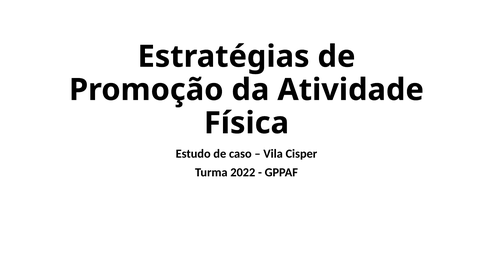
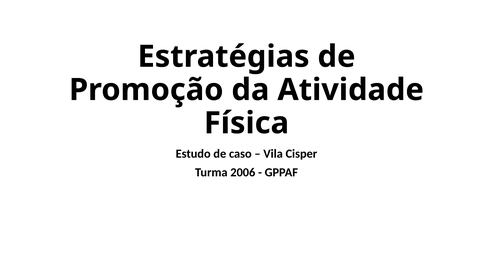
2022: 2022 -> 2006 (243, 173)
